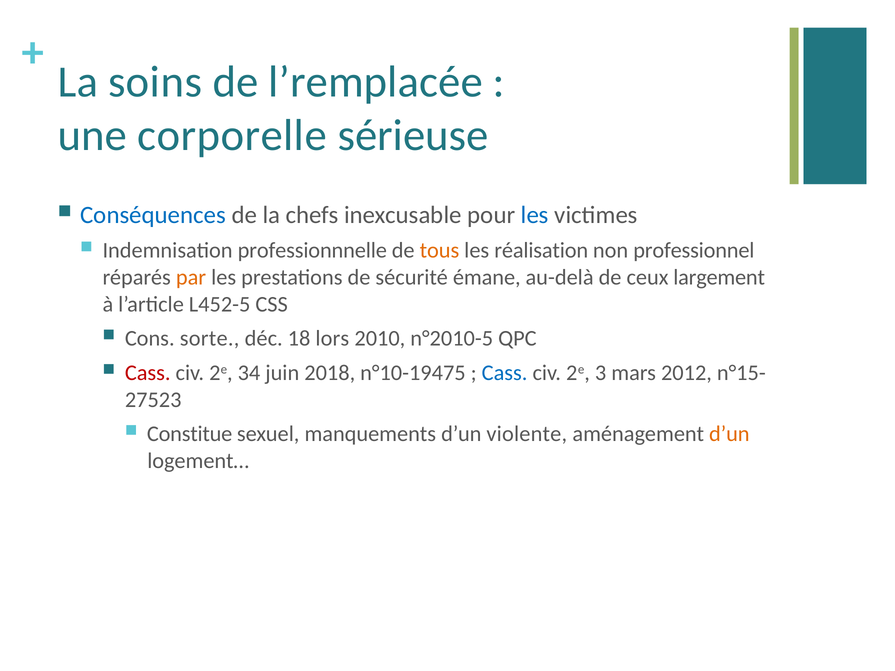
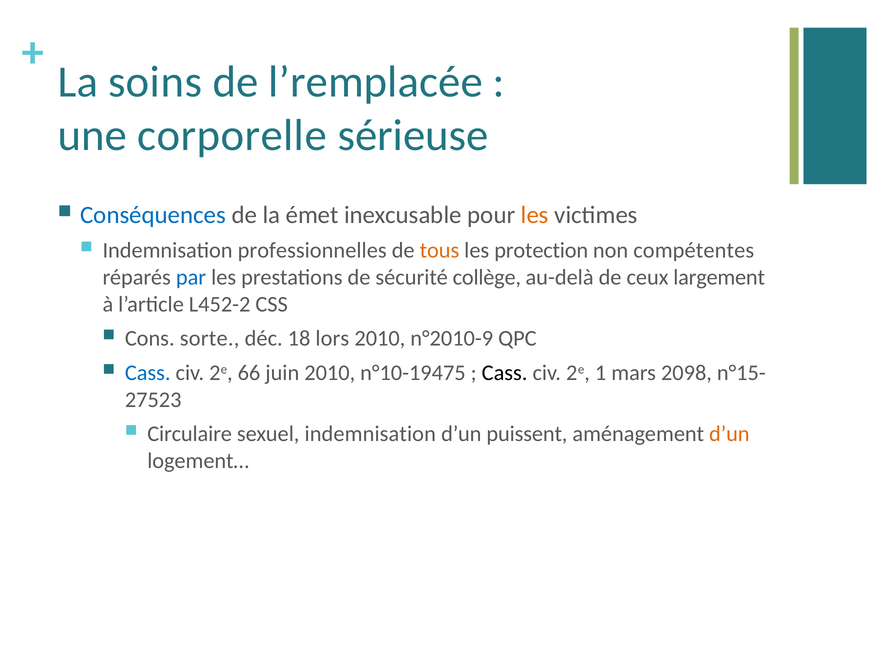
chefs: chefs -> émet (312, 215)
les colour: blue -> orange (535, 215)
professionnnelle: professionnnelle -> professionnelles (312, 251)
réalisation: réalisation -> protection (541, 251)
professionnel: professionnel -> compétentes (694, 251)
par colour: orange -> blue (191, 278)
émane: émane -> collège (487, 278)
L452-5: L452-5 -> L452-2 (220, 304)
n°2010-5: n°2010-5 -> n°2010-9 (452, 339)
Cass colour: red -> blue (148, 373)
34: 34 -> 66 (249, 373)
juin 2018: 2018 -> 2010 (330, 373)
Cass colour: blue -> black (505, 373)
3: 3 -> 1 (601, 373)
2012: 2012 -> 2098 (686, 373)
Constitue: Constitue -> Circulaire (190, 434)
sexuel manquements: manquements -> indemnisation (370, 434)
violente: violente -> puissent (527, 434)
